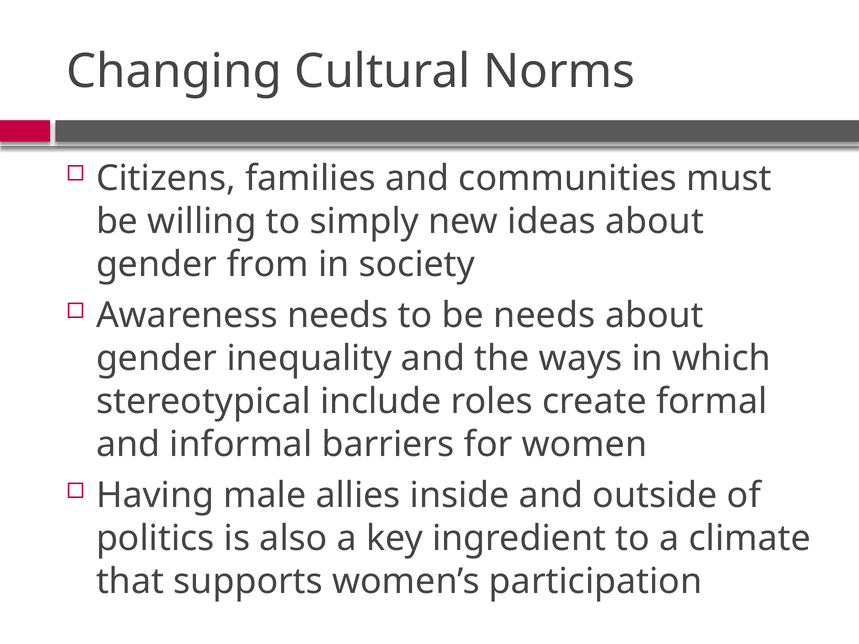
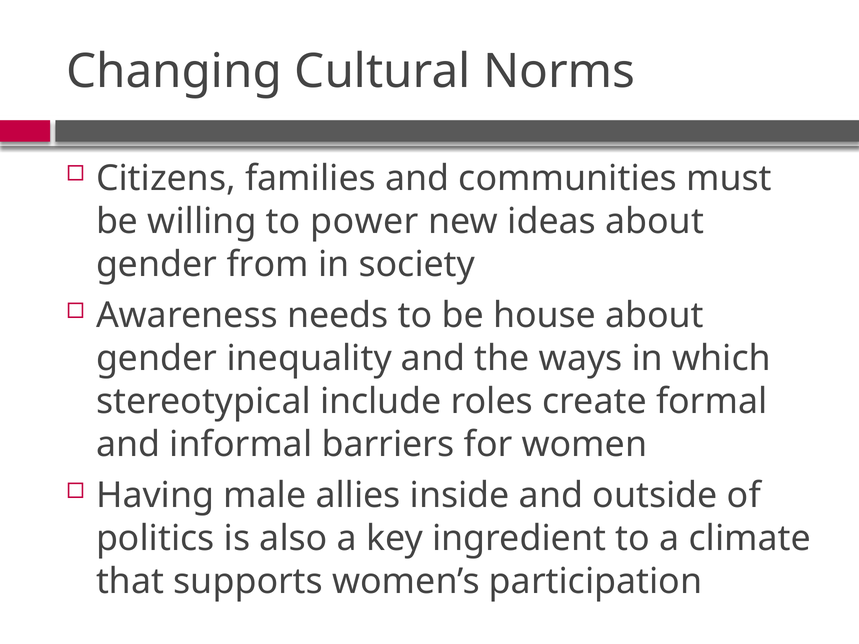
simply: simply -> power (364, 221)
be needs: needs -> house (545, 316)
